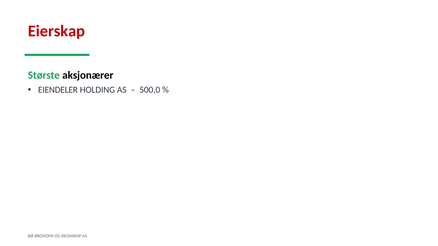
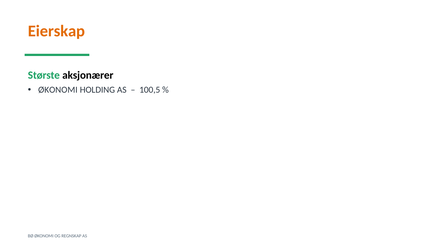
Eierskap colour: red -> orange (56, 31)
EIENDELER: EIENDELER -> ØKONOMI (58, 90)
500,0: 500,0 -> 100,5 (150, 90)
